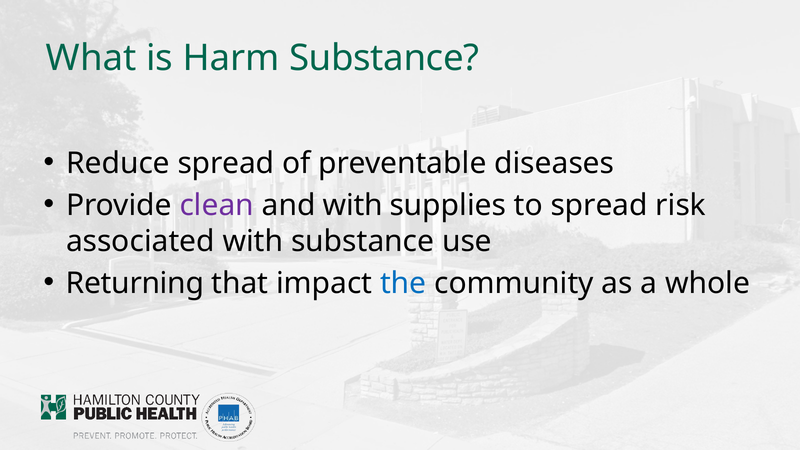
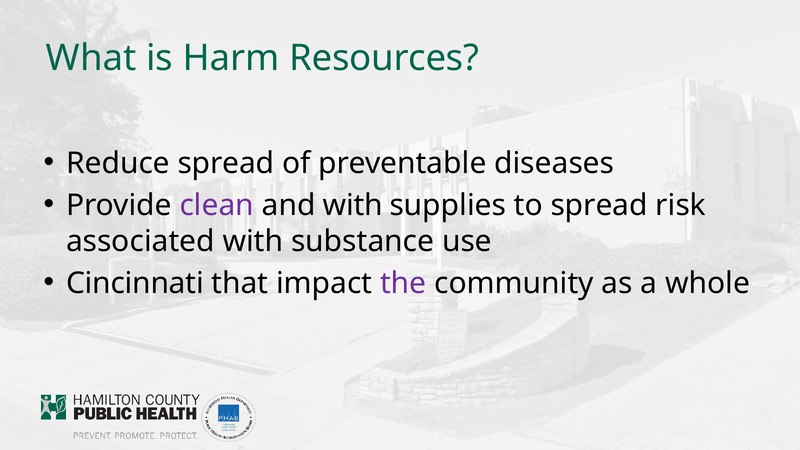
Harm Substance: Substance -> Resources (384, 58)
Returning: Returning -> Cincinnati (135, 283)
the colour: blue -> purple (403, 283)
